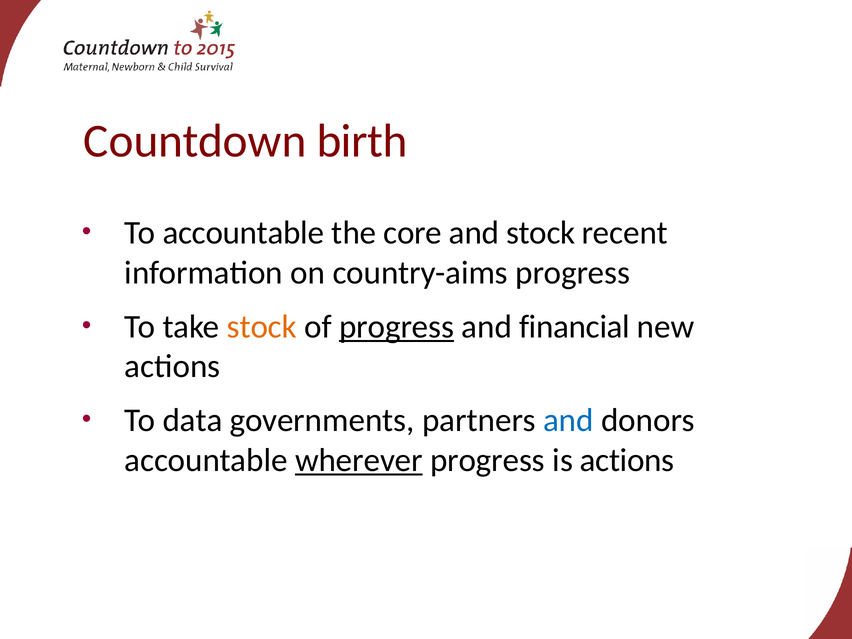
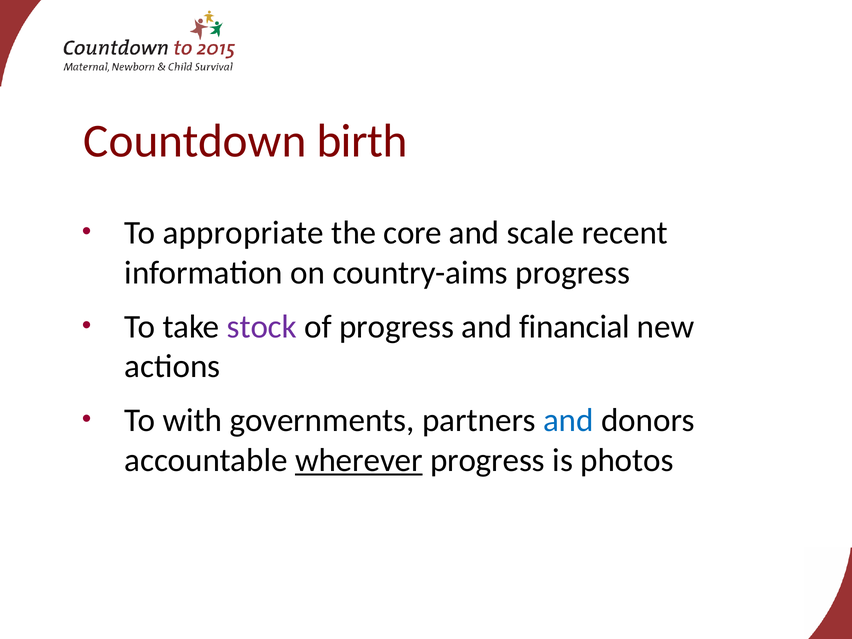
To accountable: accountable -> appropriate (243, 233)
and stock: stock -> scale (540, 233)
stock colour: orange -> purple (262, 327)
progress underline: present -> none (397, 327)
data: data -> with (192, 420)
is actions: actions -> photos (627, 460)
